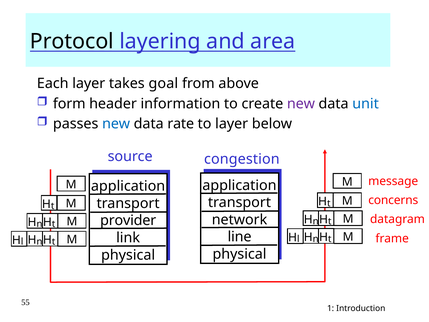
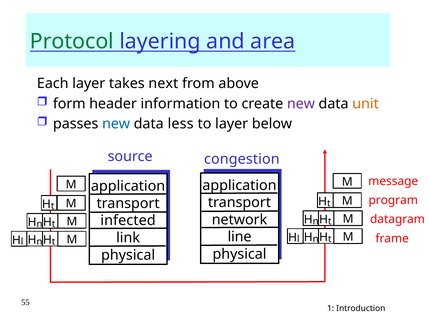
Protocol colour: black -> green (72, 41)
goal: goal -> next (163, 84)
unit colour: blue -> orange (366, 104)
rate: rate -> less (181, 124)
concerns: concerns -> program (393, 200)
provider: provider -> infected (128, 220)
